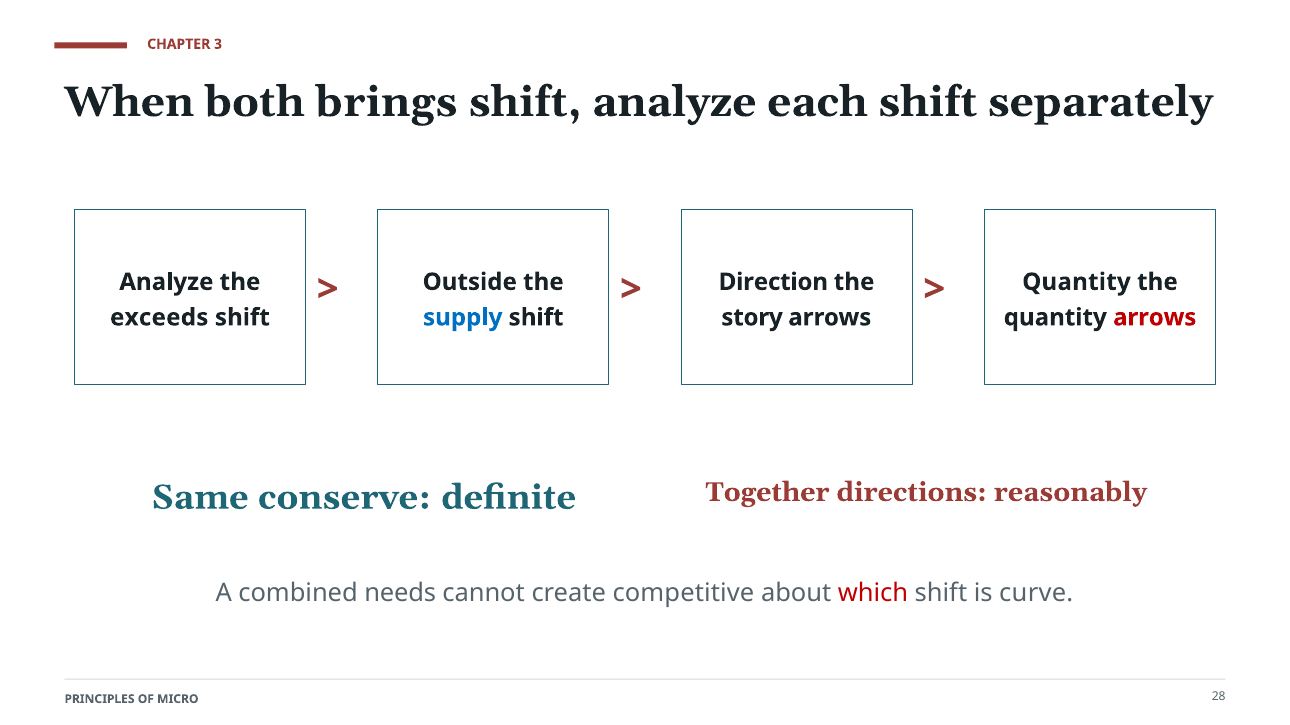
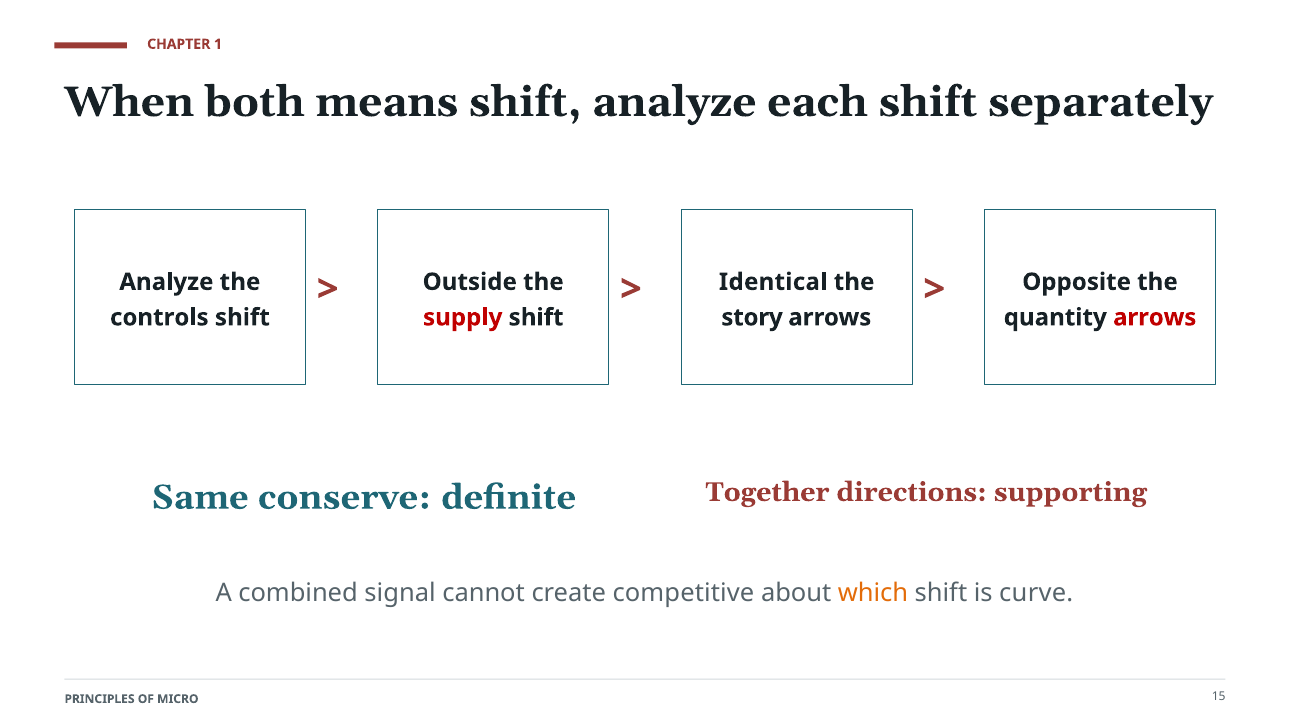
3: 3 -> 1 (218, 44)
brings: brings -> means (387, 102)
Direction: Direction -> Identical (773, 282)
Quantity: Quantity -> Opposite (1077, 282)
exceeds: exceeds -> controls (159, 318)
supply colour: blue -> red (463, 318)
reasonably: reasonably -> supporting (1070, 492)
needs: needs -> signal (400, 594)
which colour: red -> orange (873, 594)
28: 28 -> 15 (1219, 698)
